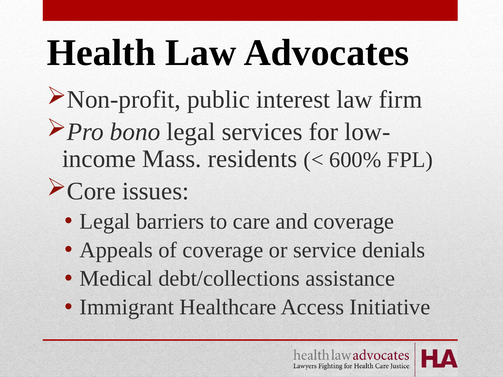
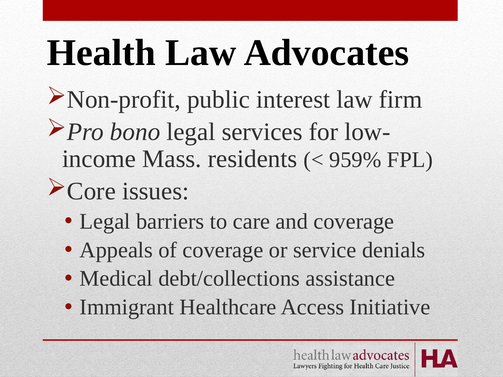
600%: 600% -> 959% (355, 160)
